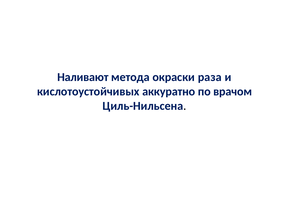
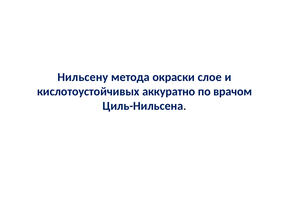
Наливают: Наливают -> Нильсену (83, 77)
раза: раза -> слое (210, 77)
